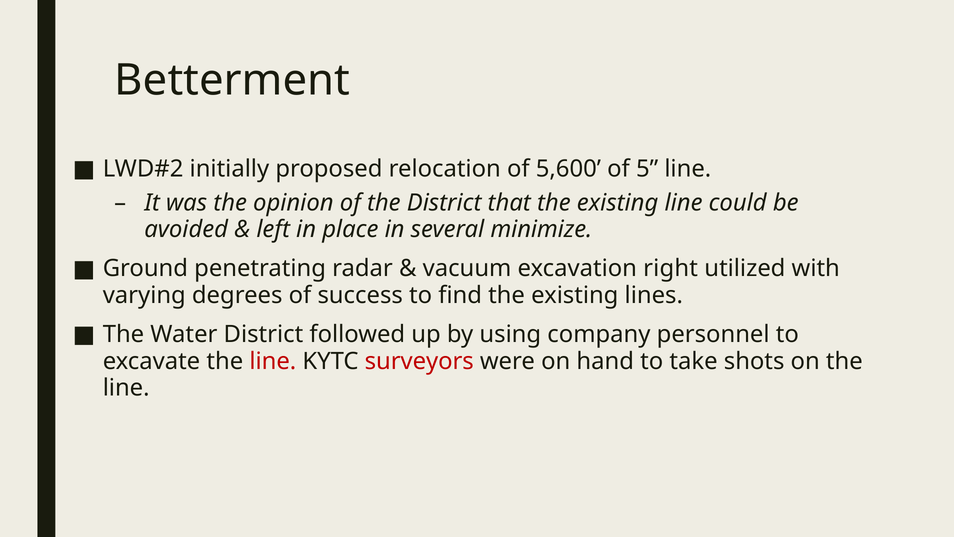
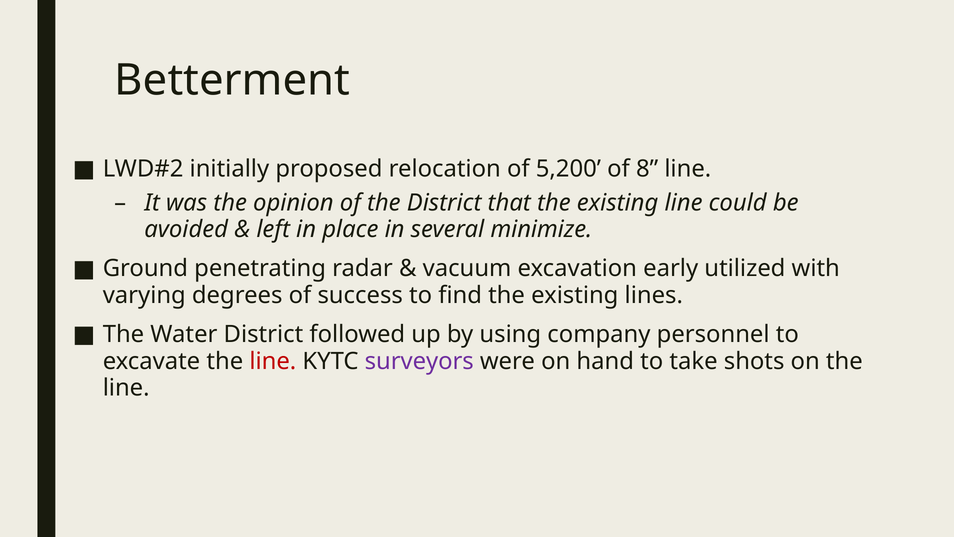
5,600: 5,600 -> 5,200 (568, 169)
5: 5 -> 8 (647, 169)
right: right -> early (671, 268)
surveyors colour: red -> purple (419, 361)
